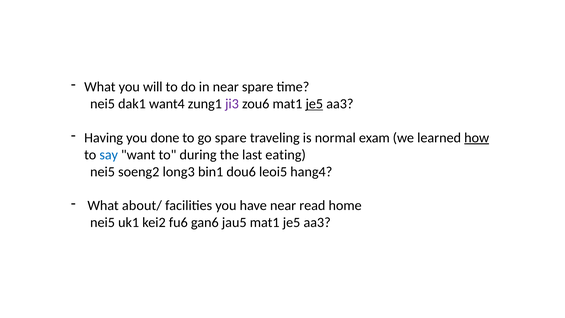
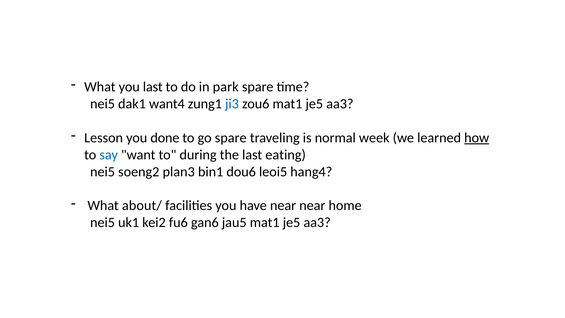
you will: will -> last (153, 87)
in near: near -> park (226, 87)
ji3 colour: purple -> blue (232, 104)
je5 underline: present -> none (314, 104)
Having: Having -> Lesson (104, 138)
exam: exam -> week (374, 138)
long3: long3 -> plan3 (179, 172)
near read: read -> near (312, 206)
